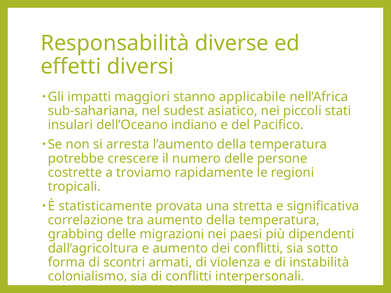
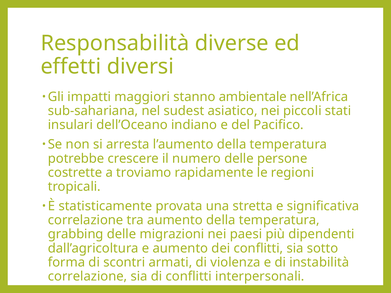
applicabile: applicabile -> ambientale (253, 97)
colonialismo: colonialismo -> correlazione (88, 277)
